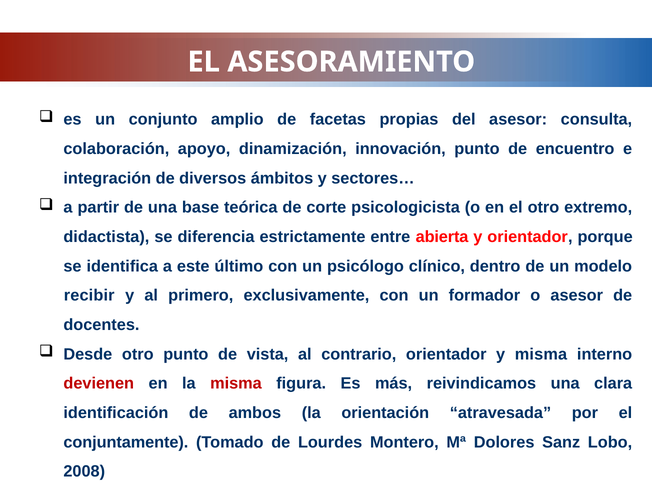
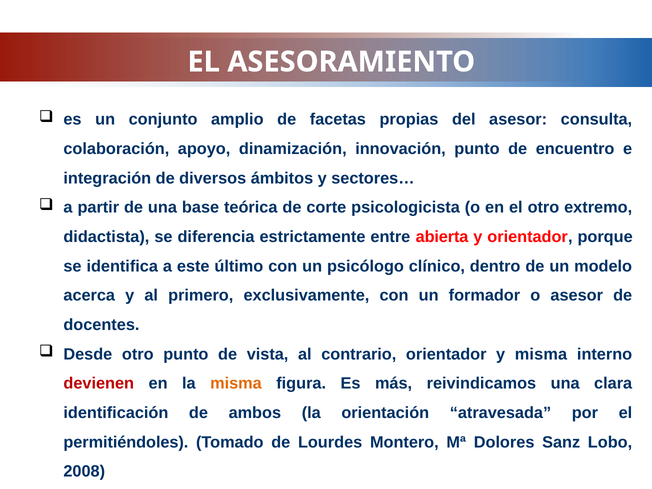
recibir: recibir -> acerca (89, 295)
misma colour: red -> orange (236, 384)
conjuntamente: conjuntamente -> permitiéndoles (126, 442)
